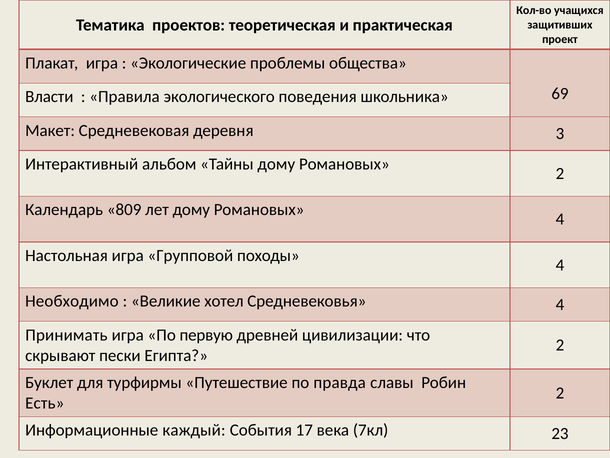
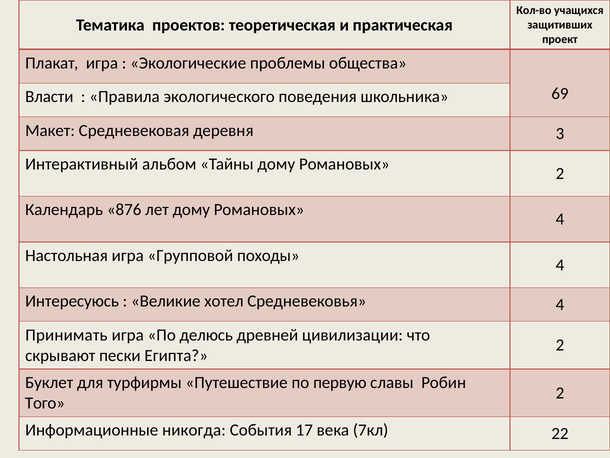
809: 809 -> 876 (124, 210)
Необходимо: Необходимо -> Интересуюсь (72, 301)
первую: первую -> делюсь (206, 335)
правда: правда -> первую (340, 382)
Есть: Есть -> Того (45, 403)
каждый: каждый -> никогда (194, 430)
23: 23 -> 22 (560, 433)
